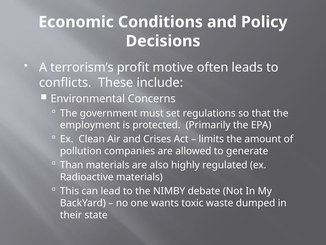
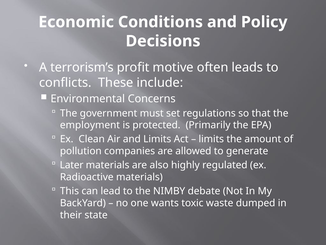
and Crises: Crises -> Limits (157, 139)
Than: Than -> Later (72, 165)
